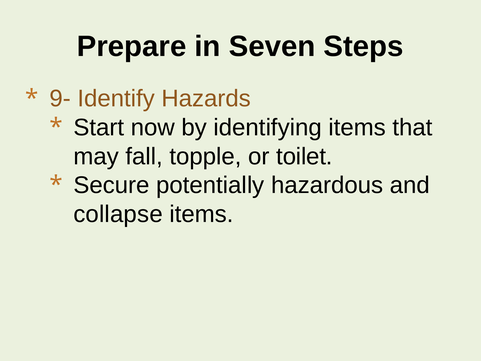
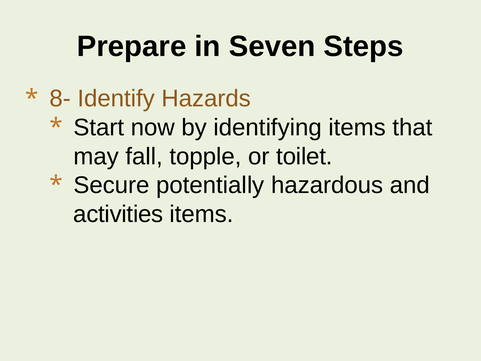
9-: 9- -> 8- (60, 99)
collapse: collapse -> activities (118, 214)
